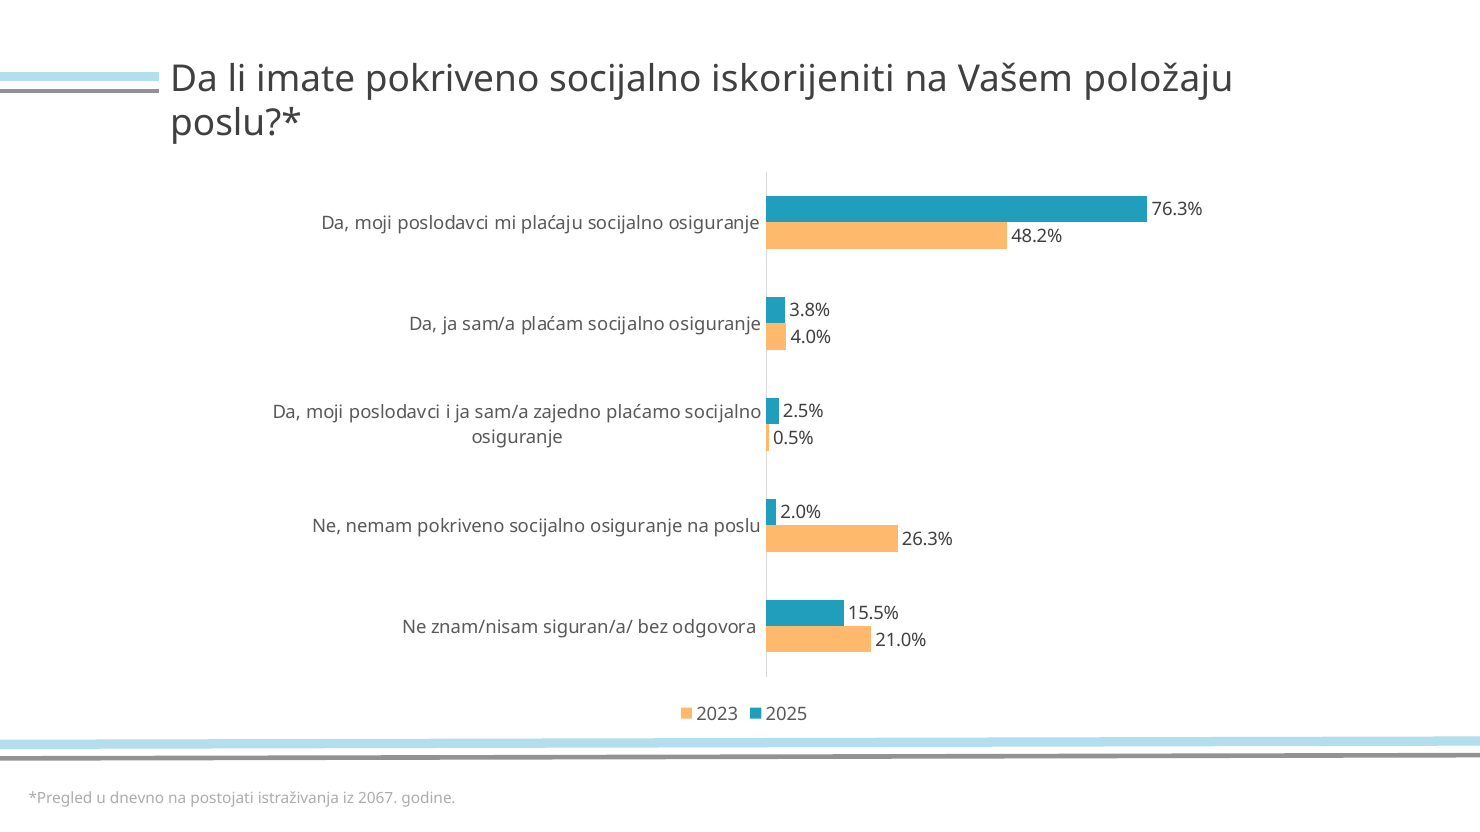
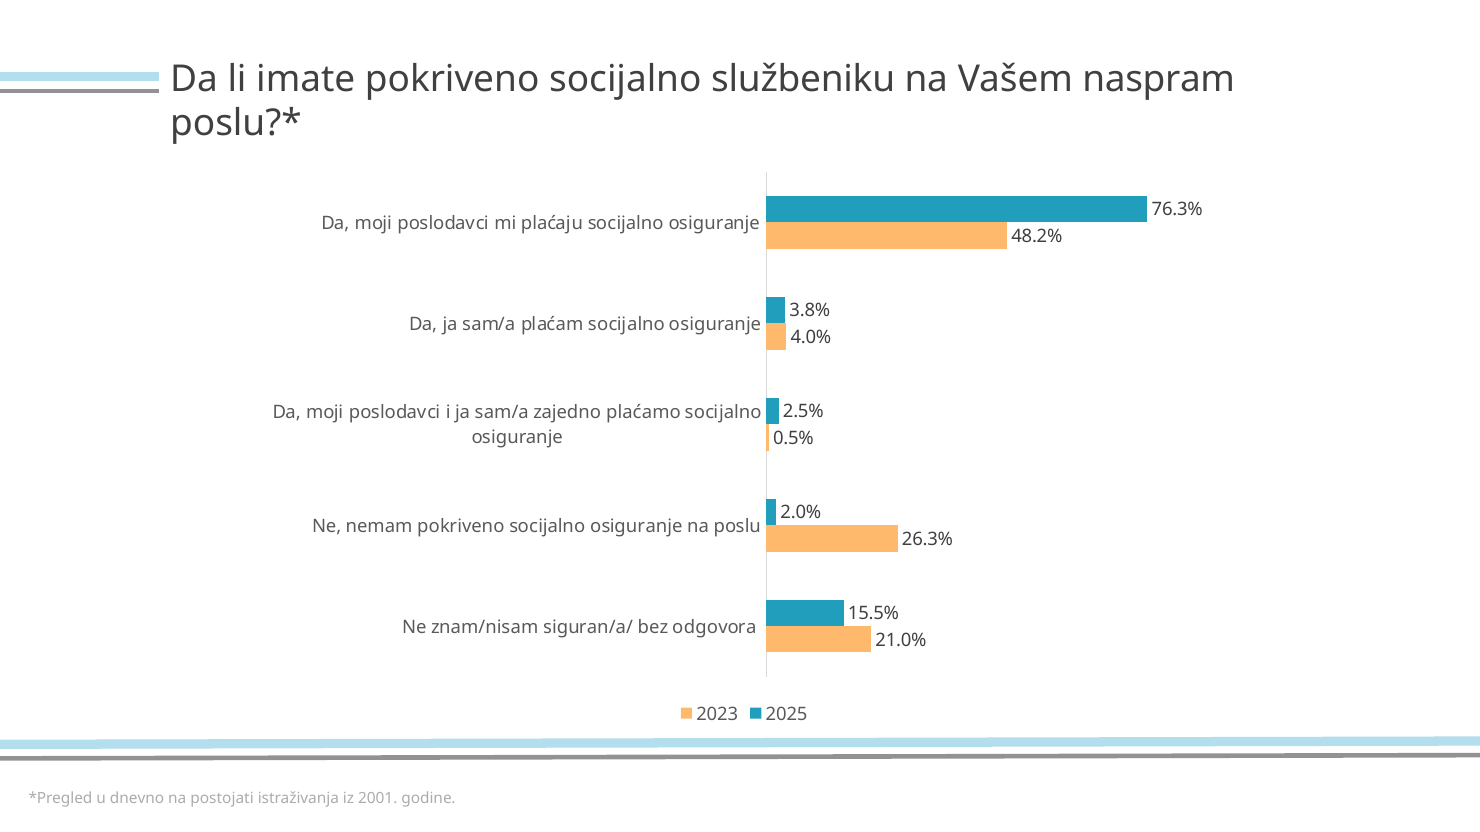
iskorijeniti: iskorijeniti -> službeniku (803, 79)
položaju: položaju -> naspram (1159, 79)
2067: 2067 -> 2001 (378, 799)
